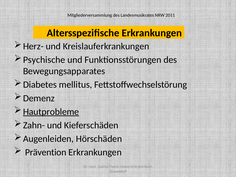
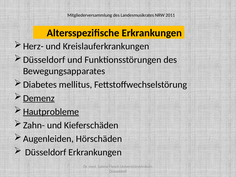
Psychische: Psychische -> Düsseldorf (44, 60)
Demenz underline: none -> present (39, 98)
Prävention: Prävention -> Düsseldorf (46, 152)
